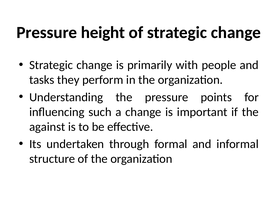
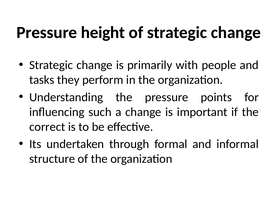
against: against -> correct (47, 127)
